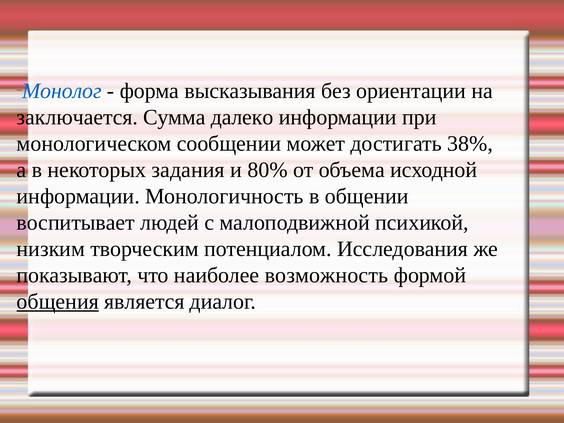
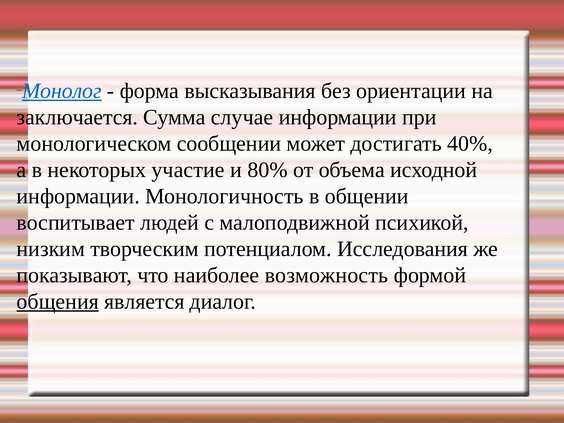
Монолог underline: none -> present (62, 91)
далеко: далеко -> случае (242, 117)
38%: 38% -> 40% (470, 144)
задания: задания -> участие (188, 170)
